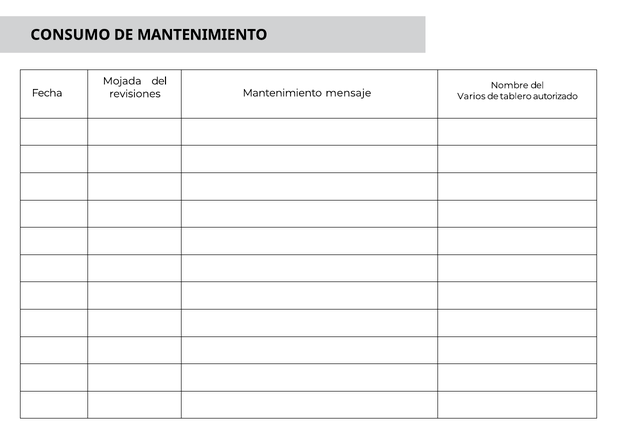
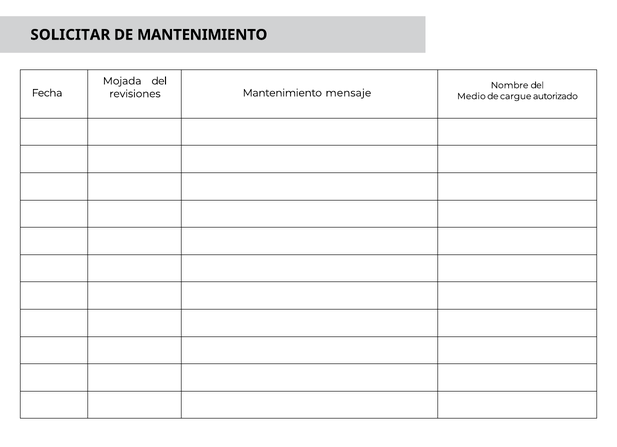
CONSUMO: CONSUMO -> SOLICITAR (70, 35)
Varios: Varios -> Medio (471, 96)
tablero: tablero -> cargue (516, 96)
